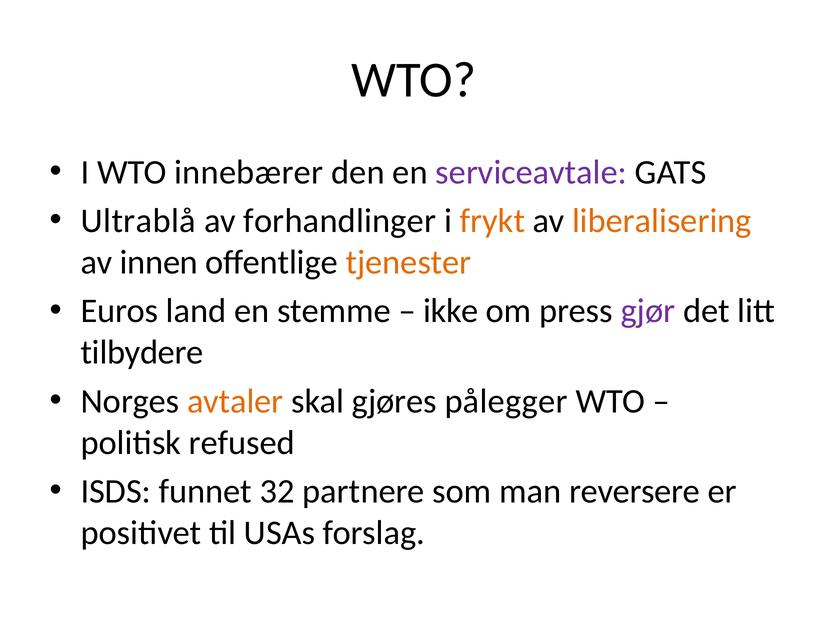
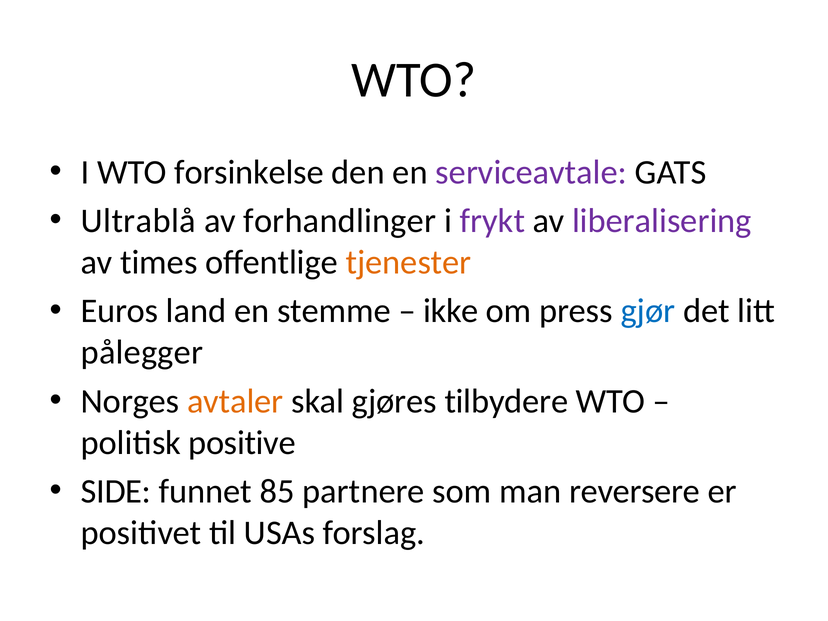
innebærer: innebærer -> forsinkelse (249, 172)
frykt colour: orange -> purple (492, 221)
liberalisering colour: orange -> purple (662, 221)
innen: innen -> times (159, 262)
gjør colour: purple -> blue (648, 311)
tilbydere: tilbydere -> pålegger (142, 352)
pålegger: pålegger -> tilbydere (506, 401)
refused: refused -> positive (242, 443)
ISDS: ISDS -> SIDE (116, 491)
32: 32 -> 85 (277, 491)
